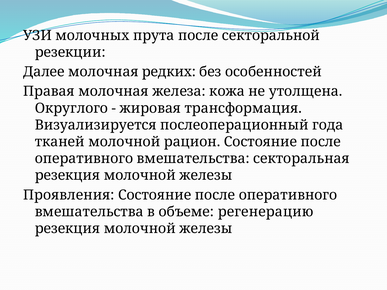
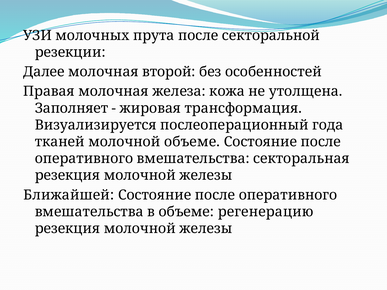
редких: редких -> второй (169, 72)
Округлого: Округлого -> Заполняет (71, 108)
молочной рацион: рацион -> объеме (192, 142)
Проявления: Проявления -> Ближайшей (69, 195)
